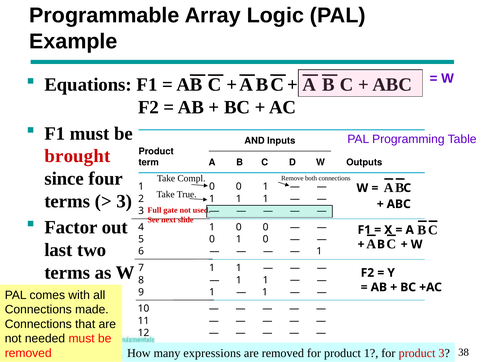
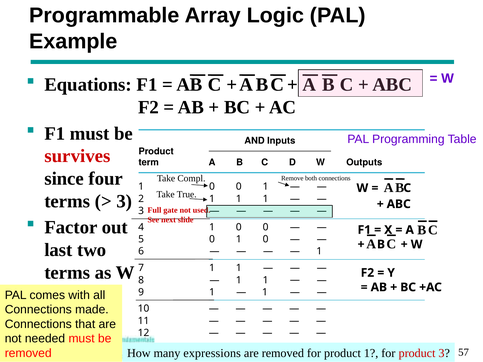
brought: brought -> survives (78, 156)
38: 38 -> 57 (464, 352)
